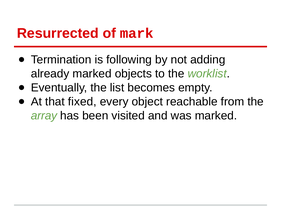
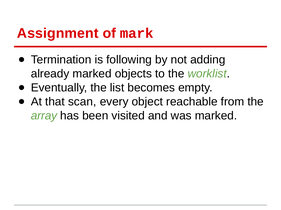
Resurrected: Resurrected -> Assignment (58, 33)
fixed: fixed -> scan (82, 102)
